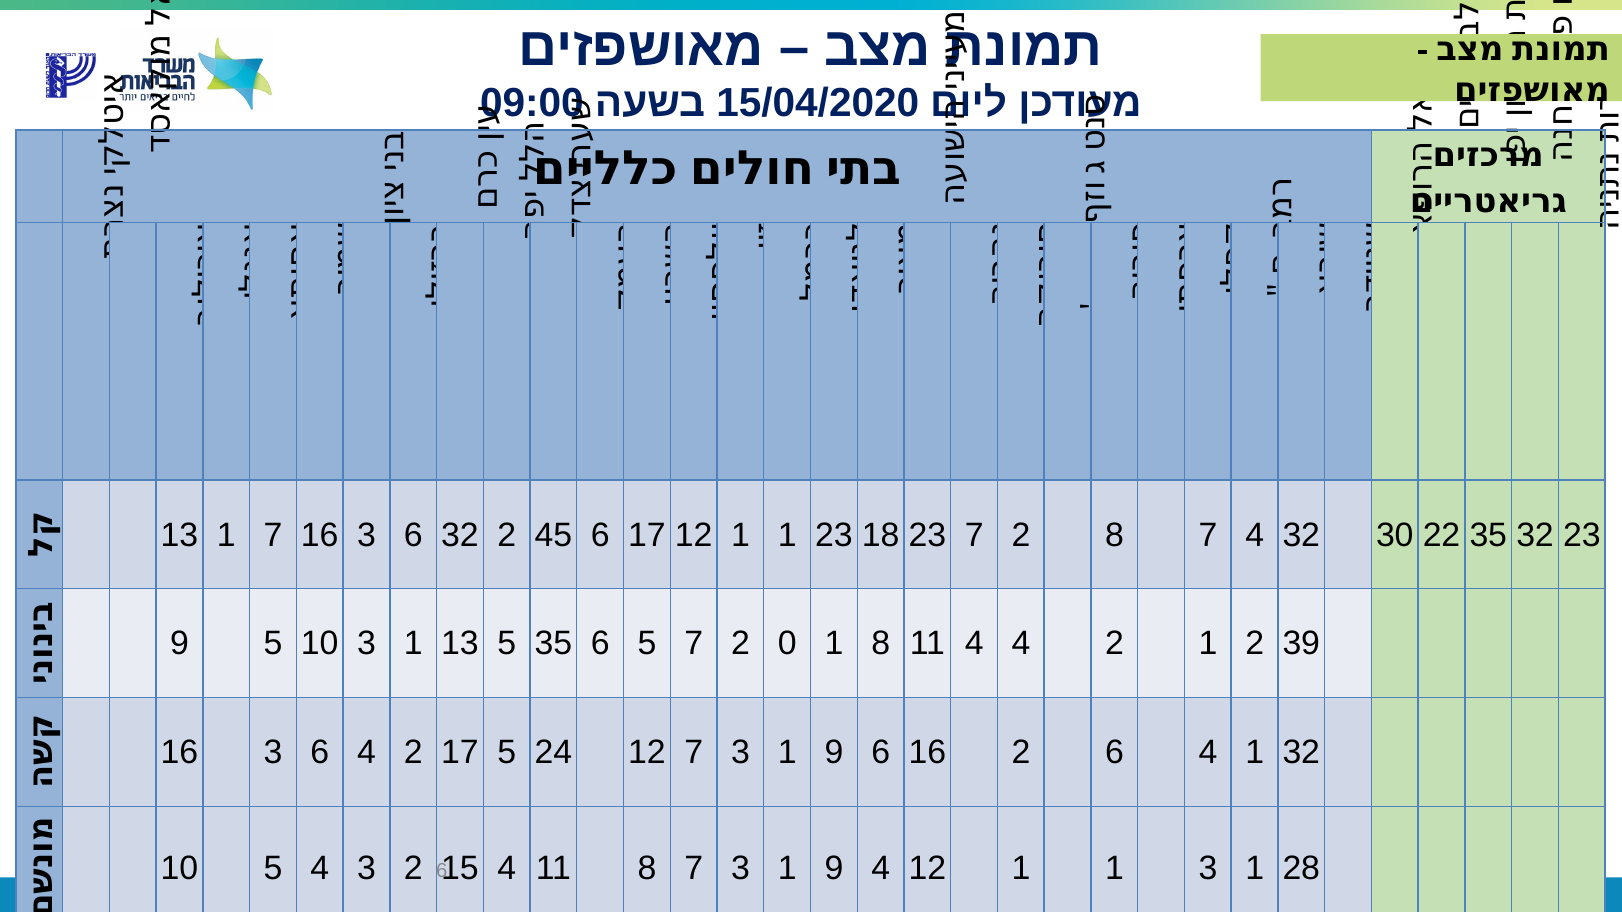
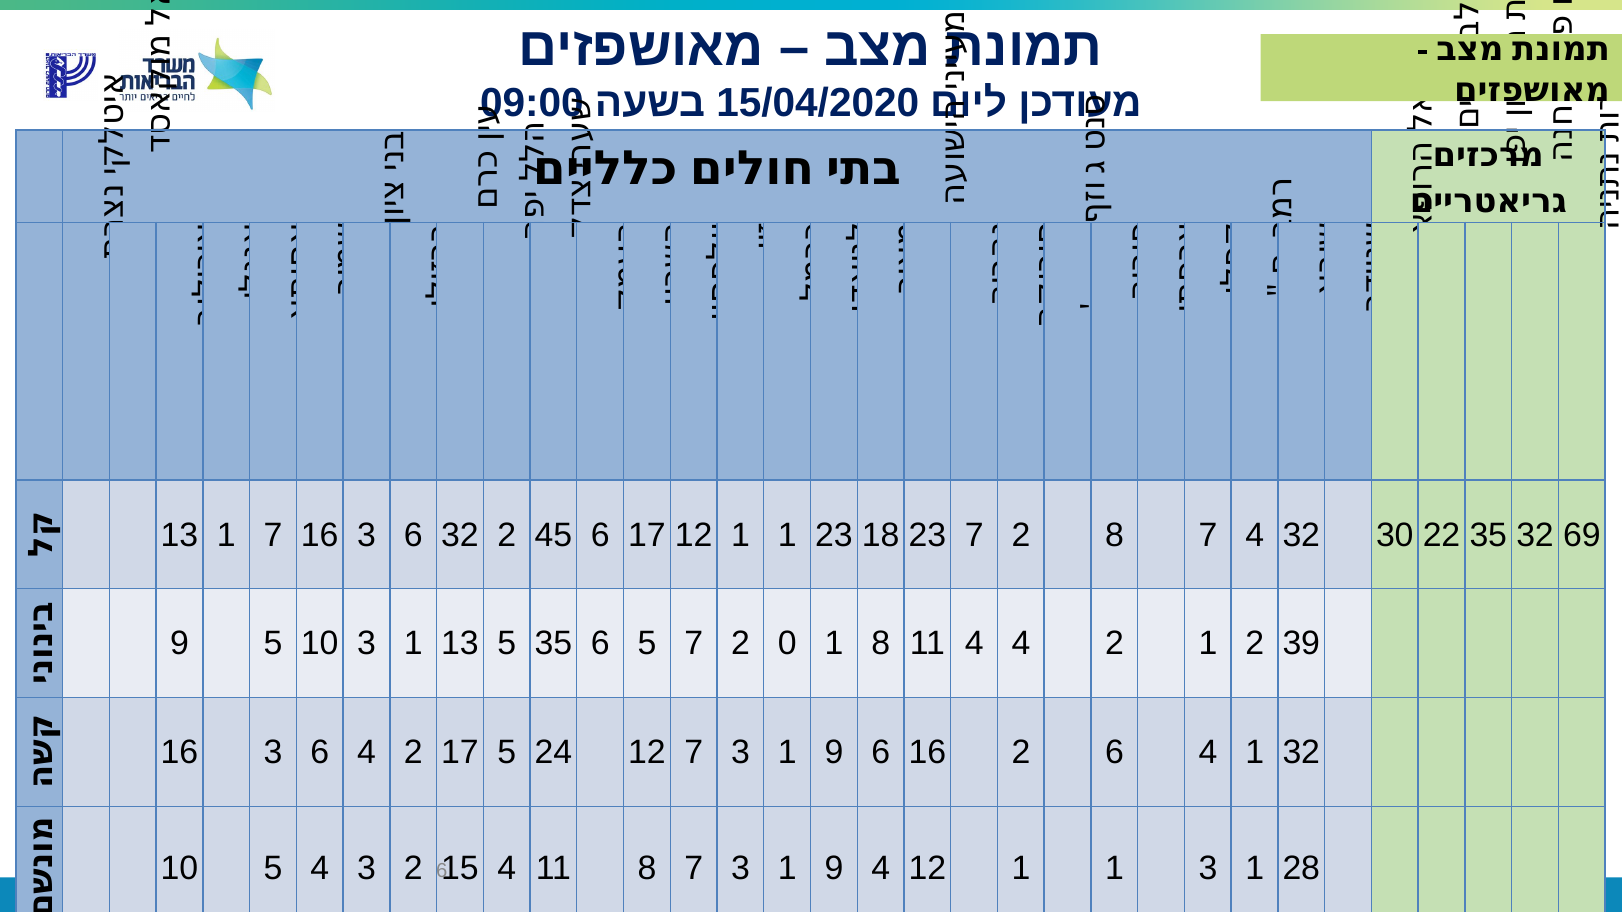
32 23: 23 -> 69 (1582, 535)
